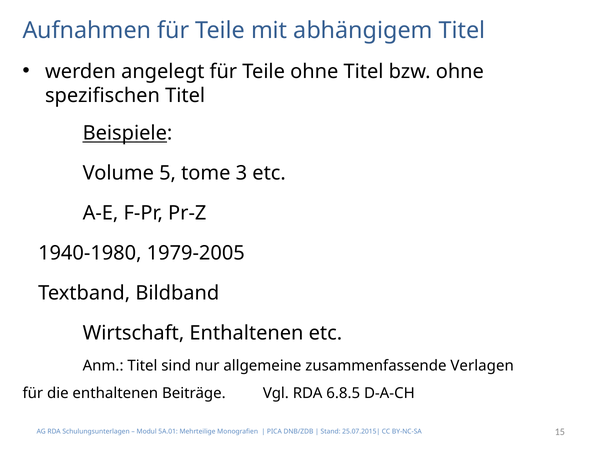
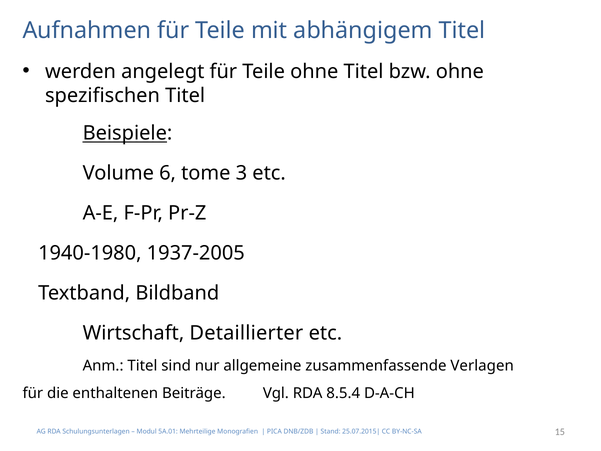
5: 5 -> 6 (168, 173)
1979-2005: 1979-2005 -> 1937-2005 (196, 253)
Wirtschaft Enthaltenen: Enthaltenen -> Detaillierter (246, 333)
6.8.5: 6.8.5 -> 8.5.4 (343, 393)
